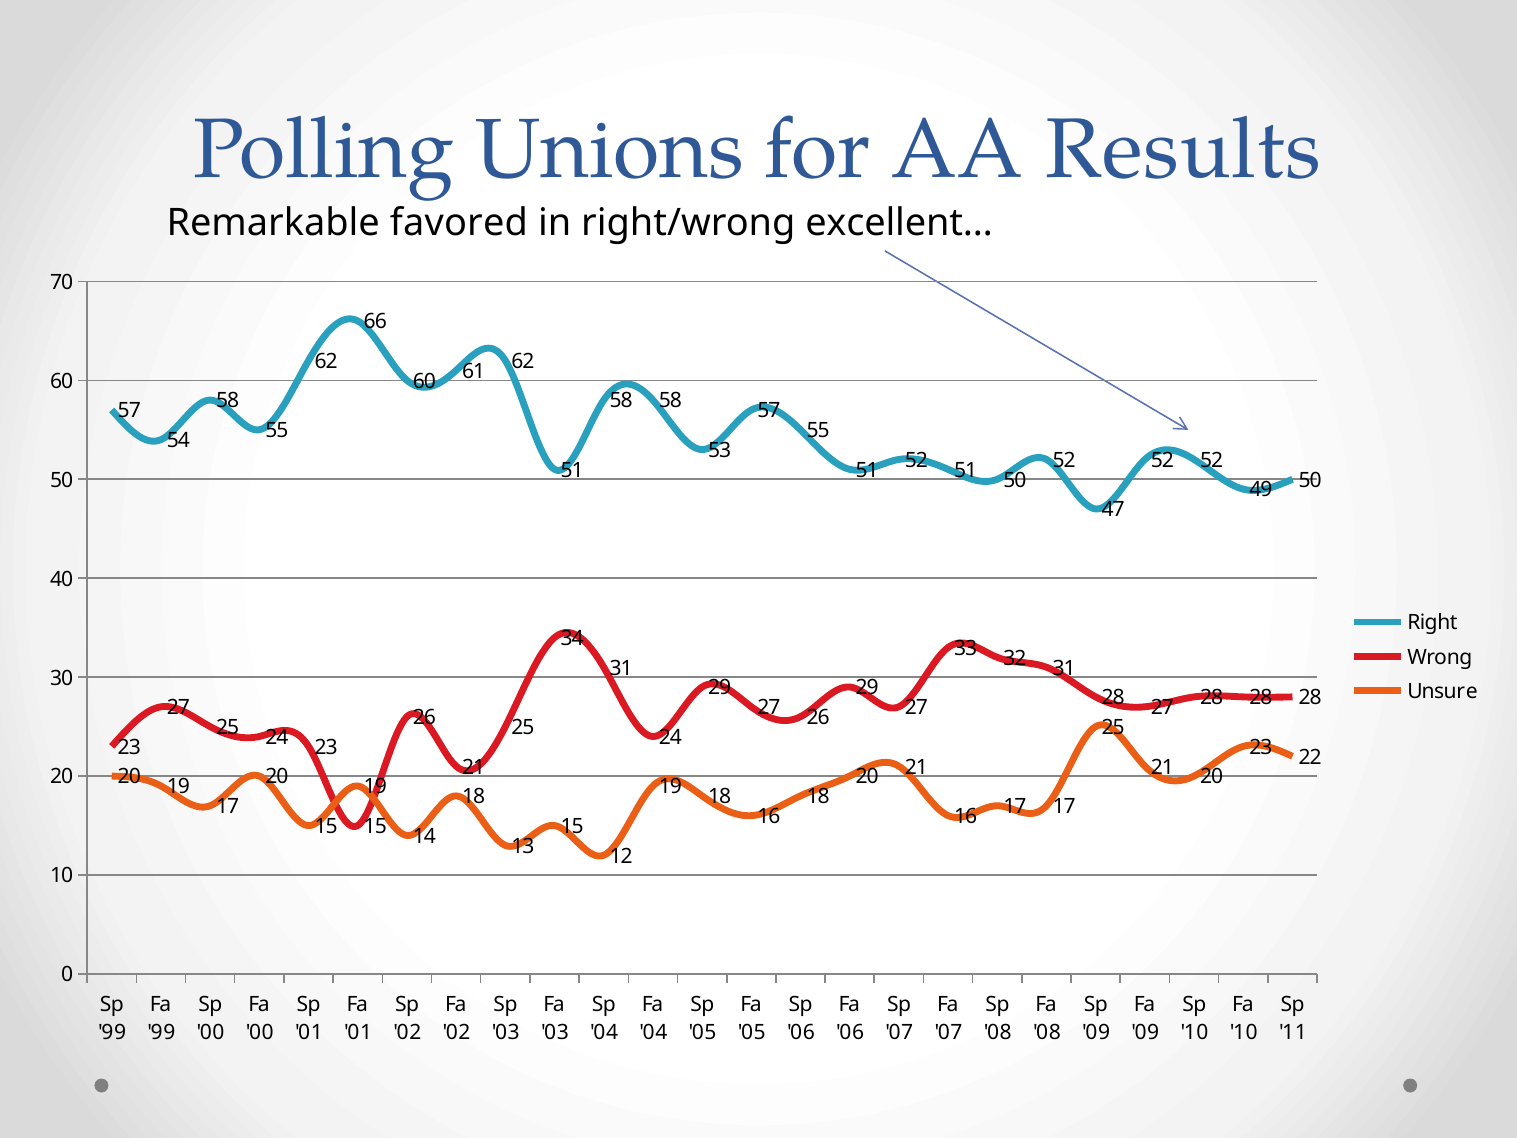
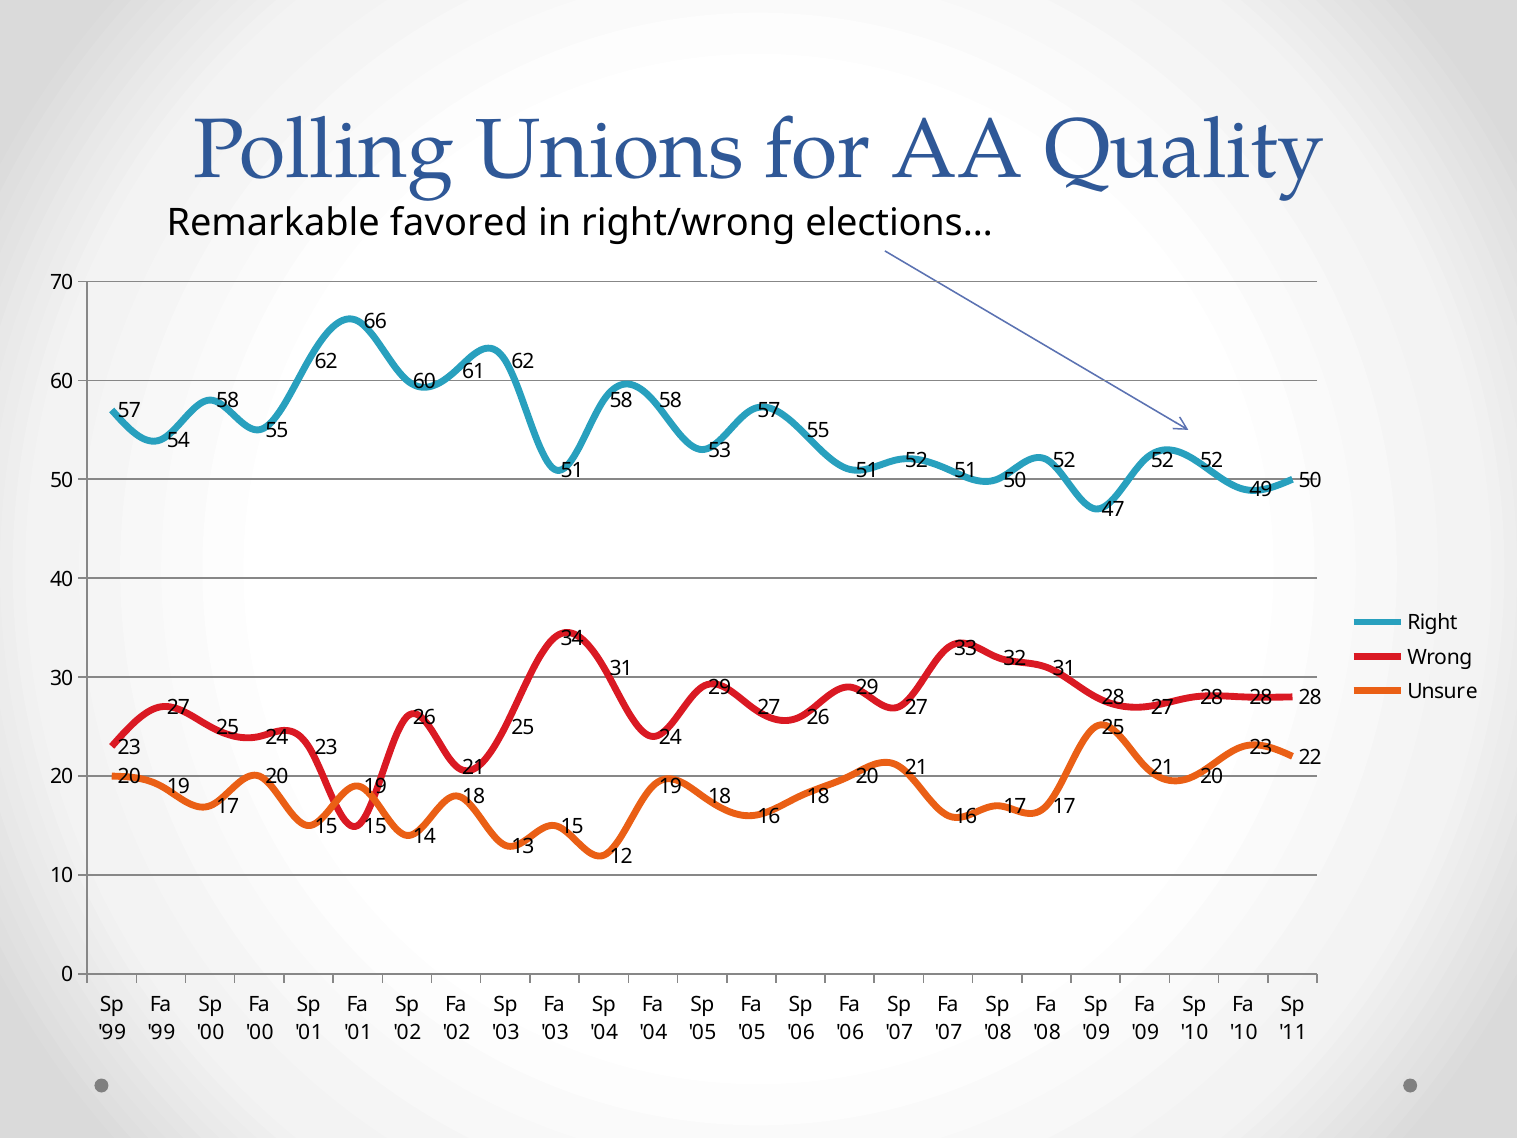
Results: Results -> Quality (1184, 150)
excellent…: excellent… -> elections… (899, 222)
